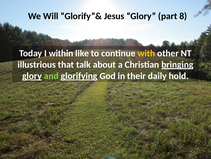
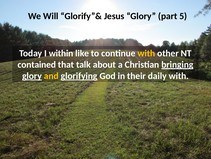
8: 8 -> 5 (183, 16)
illustrious: illustrious -> contained (37, 64)
and colour: light green -> yellow (51, 76)
daily hold: hold -> with (179, 76)
